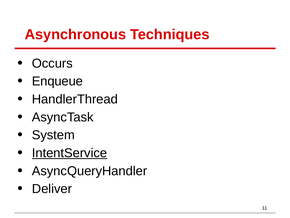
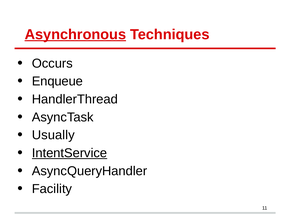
Asynchronous underline: none -> present (75, 34)
System: System -> Usually (53, 135)
Deliver: Deliver -> Facility (52, 188)
